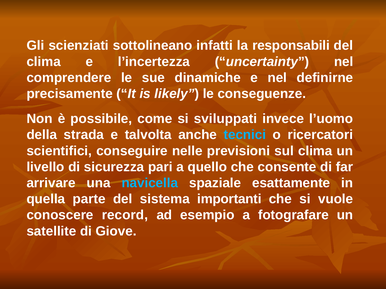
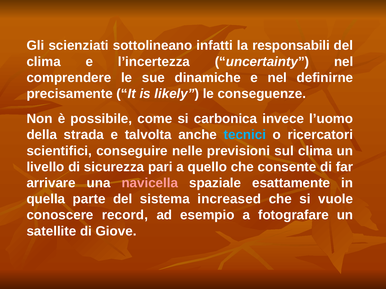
sviluppati: sviluppati -> carbonica (226, 119)
navicella colour: light blue -> pink (150, 183)
importanti: importanti -> increased (229, 199)
